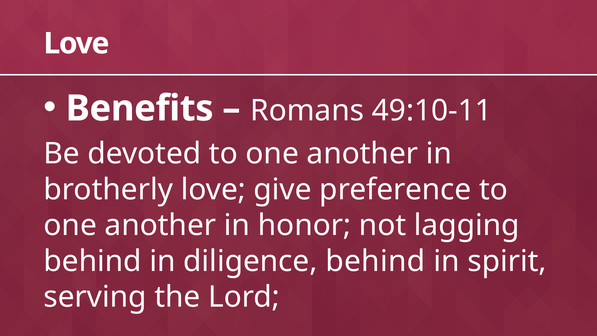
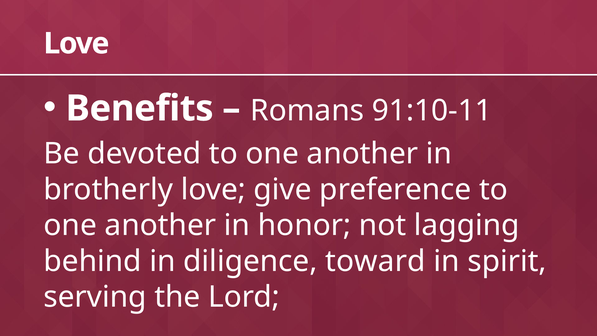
49:10-11: 49:10-11 -> 91:10-11 (432, 111)
diligence behind: behind -> toward (375, 261)
